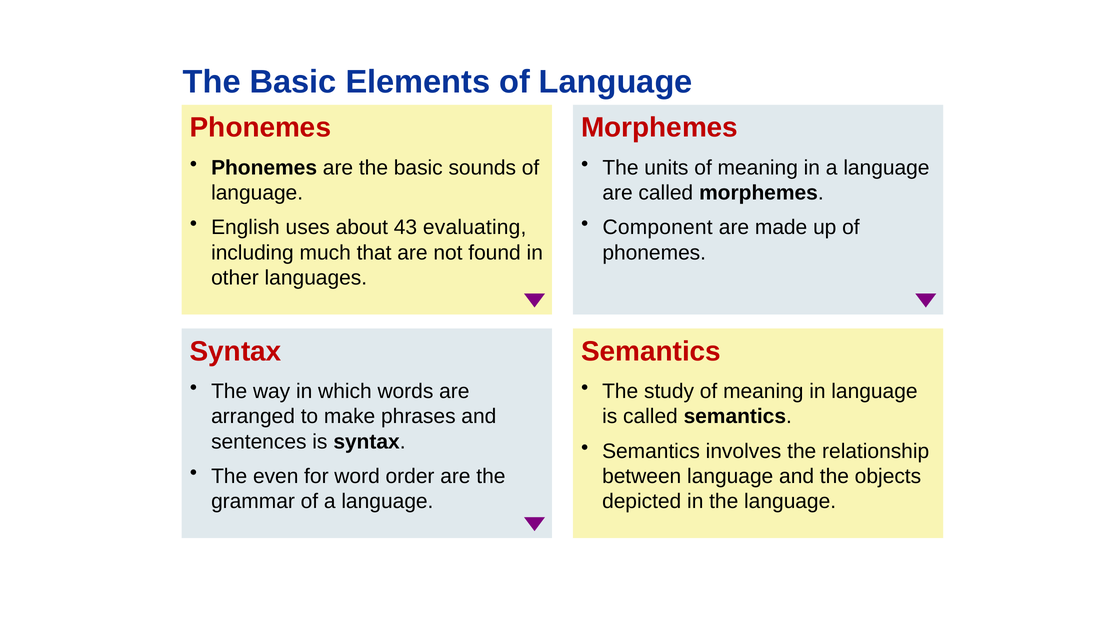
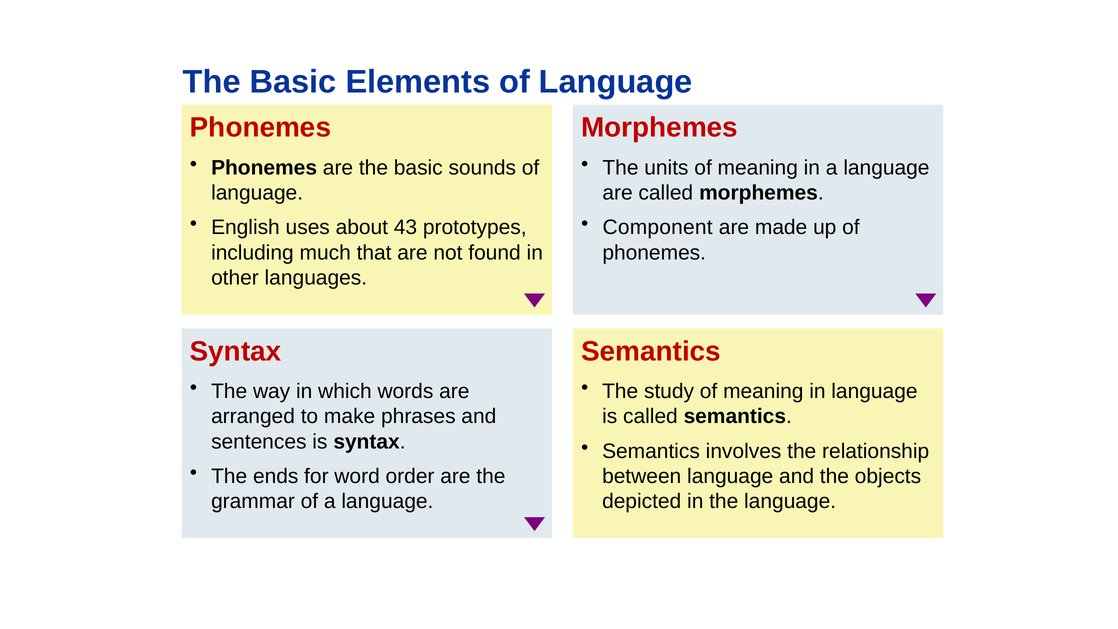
evaluating: evaluating -> prototypes (475, 227)
even: even -> ends (276, 476)
